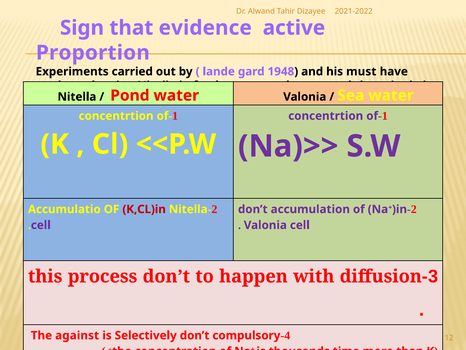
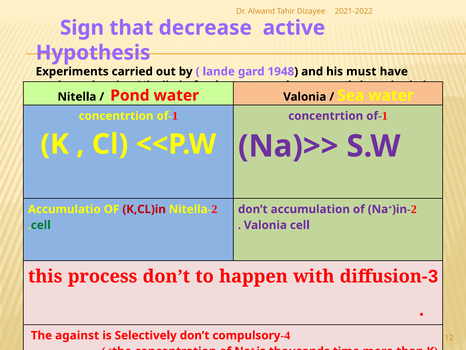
evidence: evidence -> decrease (205, 28)
Proportion: Proportion -> Hypothesis (93, 53)
cell colour: purple -> green (41, 225)
